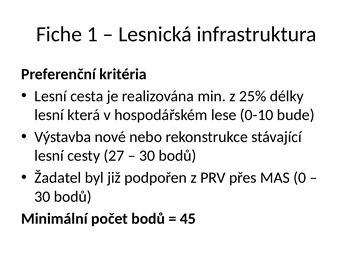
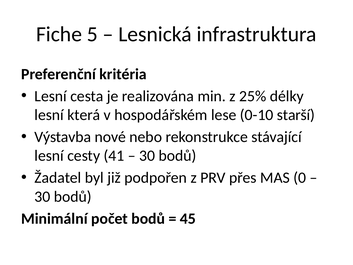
1: 1 -> 5 (92, 34)
bude: bude -> starší (296, 115)
27: 27 -> 41 (114, 156)
